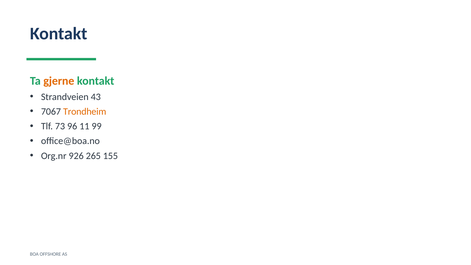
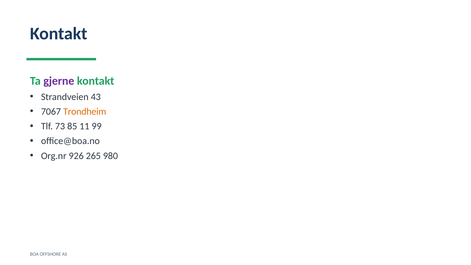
gjerne colour: orange -> purple (59, 81)
96: 96 -> 85 (72, 126)
155: 155 -> 980 (110, 156)
